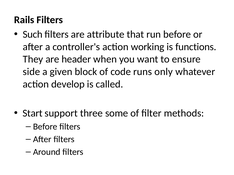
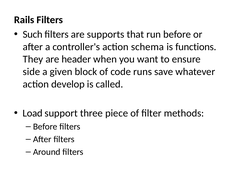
attribute: attribute -> supports (106, 34)
working: working -> schema (147, 47)
only: only -> save (164, 72)
Start: Start -> Load (33, 114)
some: some -> piece (117, 114)
